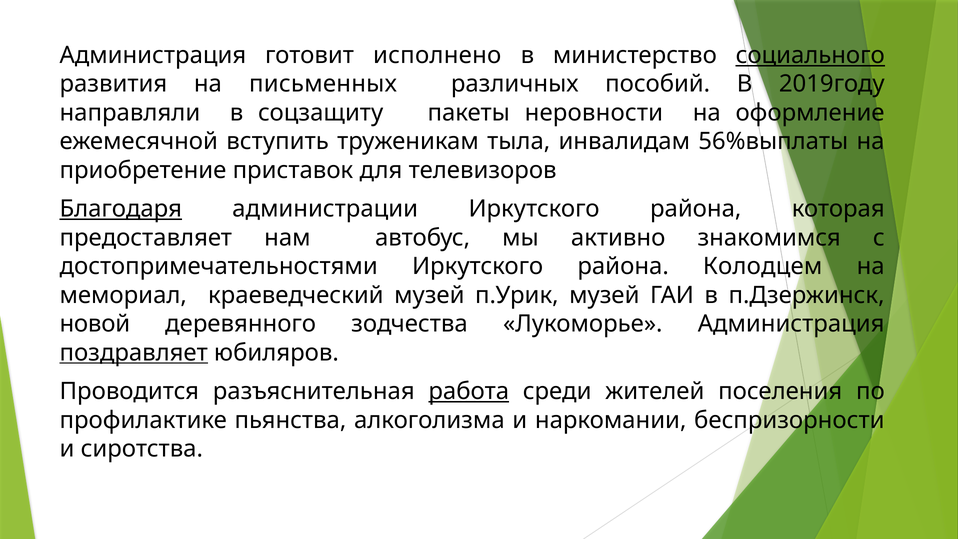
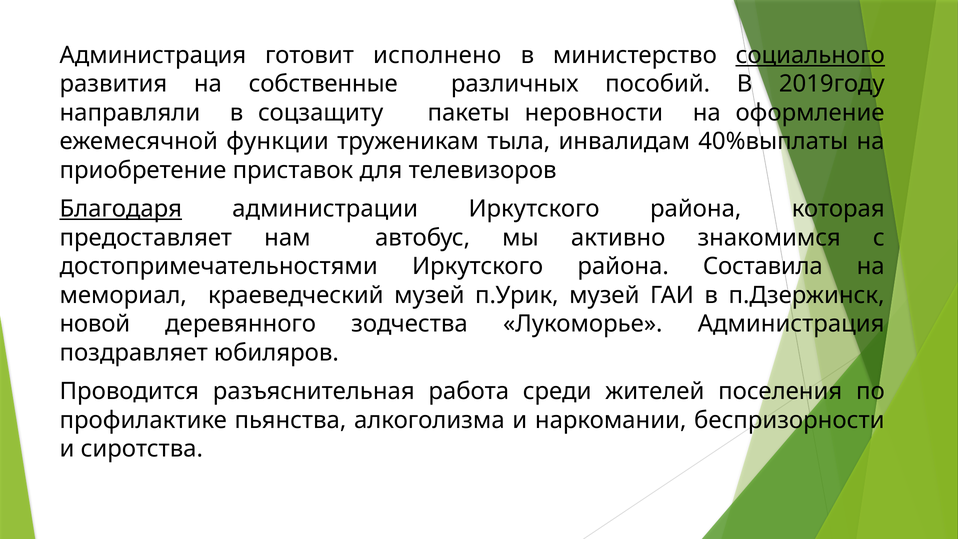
письменных: письменных -> собственные (323, 84)
вступить: вступить -> функции (278, 141)
56%выплаты: 56%выплаты -> 40%выплаты (773, 141)
Колодцем: Колодцем -> Составила (763, 266)
поздравляет underline: present -> none (134, 353)
работа underline: present -> none (469, 391)
